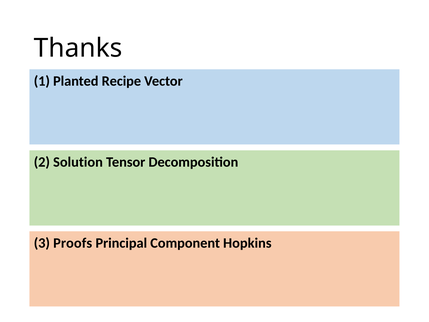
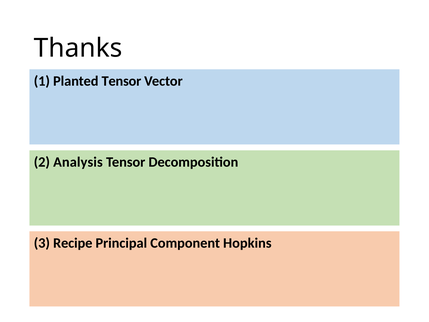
Planted Recipe: Recipe -> Tensor (121, 81)
Solution: Solution -> Analysis (78, 162)
Proofs: Proofs -> Recipe (73, 243)
